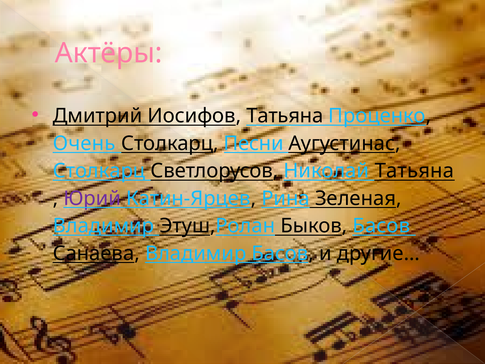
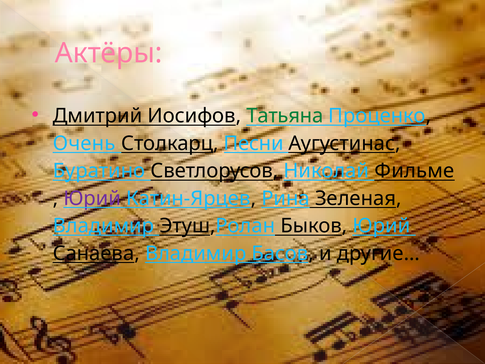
Татьяна colour: black -> green (285, 116)
Столкарц: Столкарц -> Буратино (99, 171)
Николай Татьяна: Татьяна -> Фильме (414, 171)
Быков Басов: Басов -> Юрий (381, 226)
